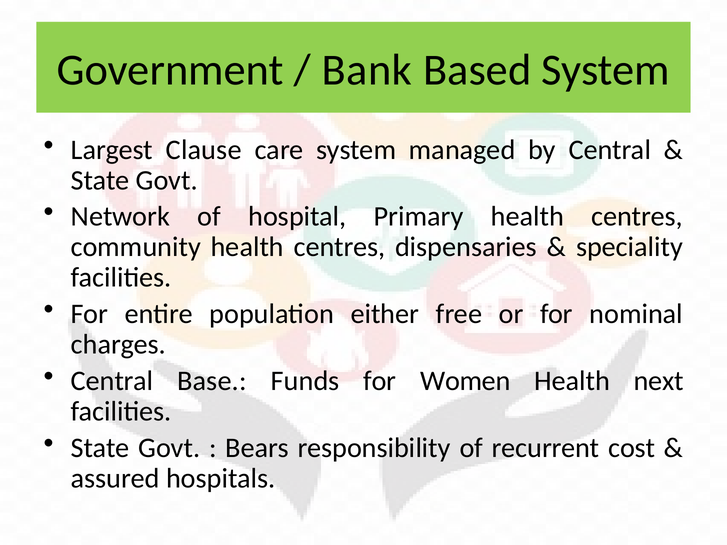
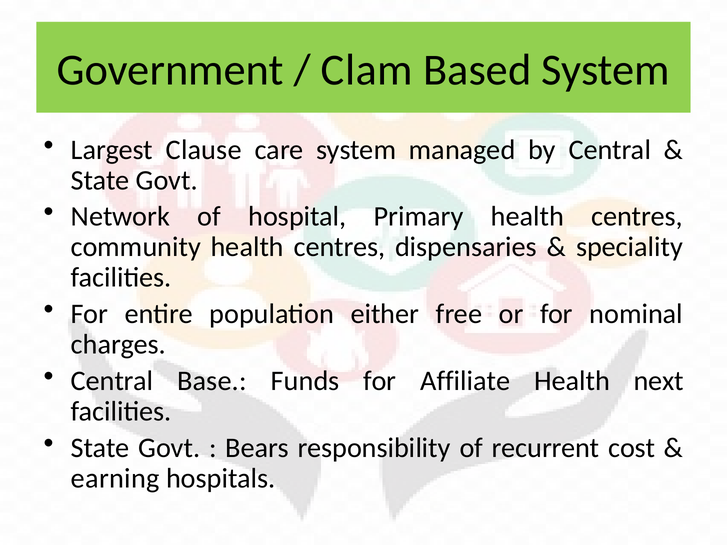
Bank: Bank -> Clam (367, 70)
Women: Women -> Affiliate (465, 381)
assured: assured -> earning (115, 478)
